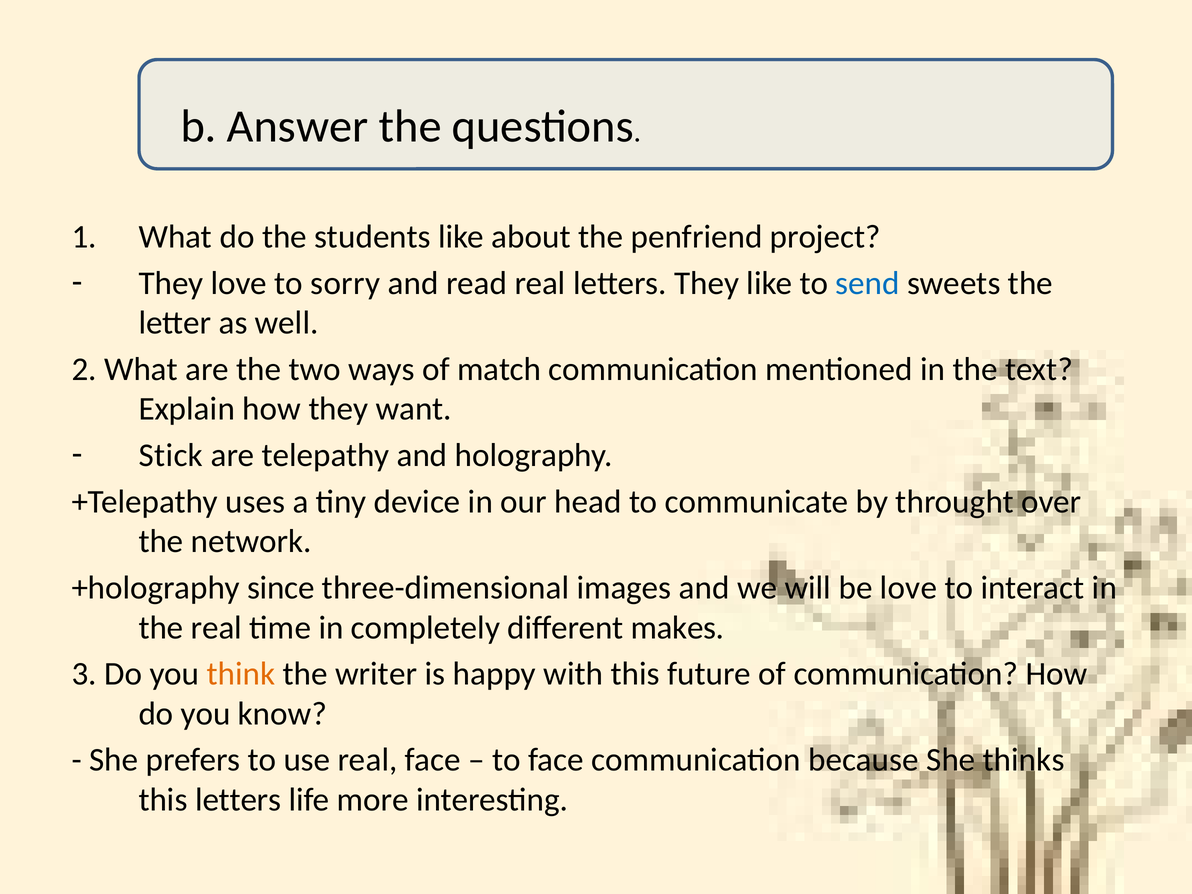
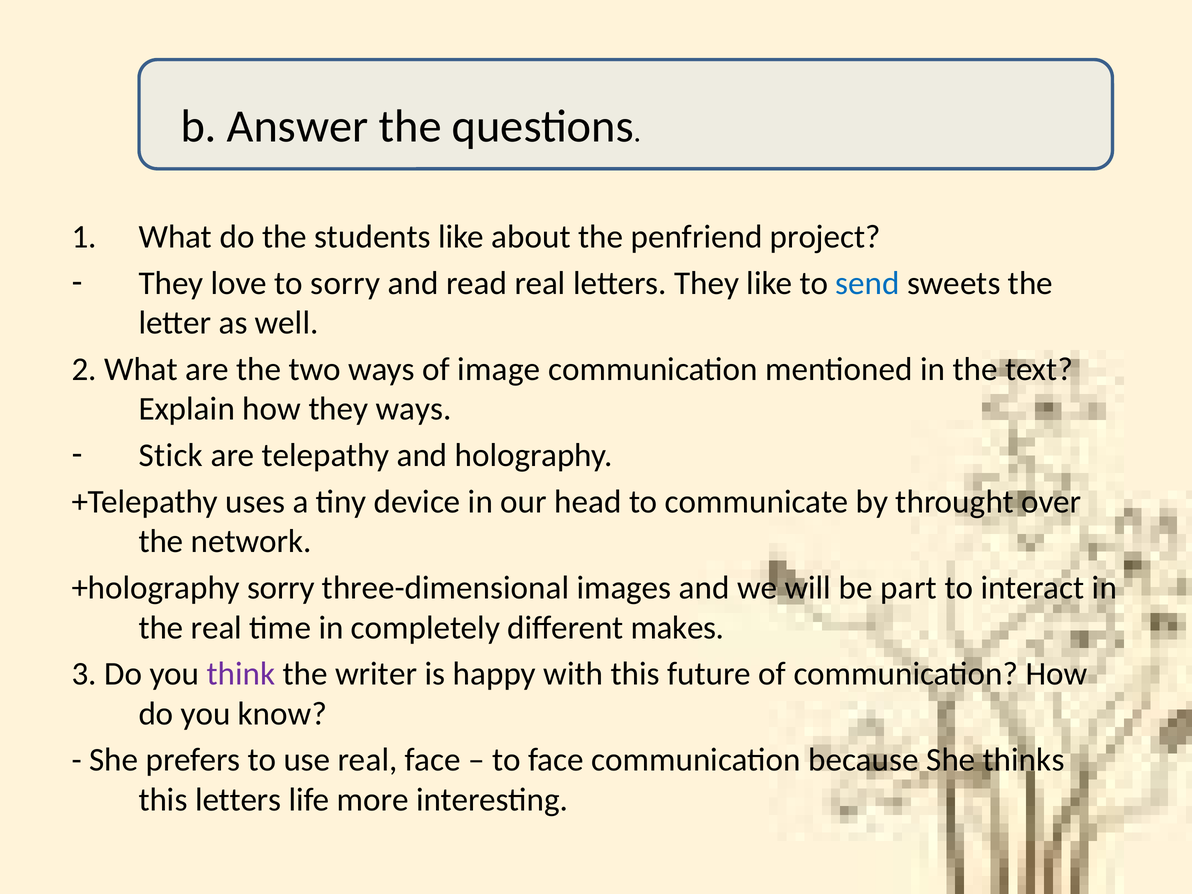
match: match -> image (499, 369)
they want: want -> ways (414, 409)
+holography since: since -> sorry (281, 588)
be love: love -> part (909, 588)
think colour: orange -> purple (241, 674)
